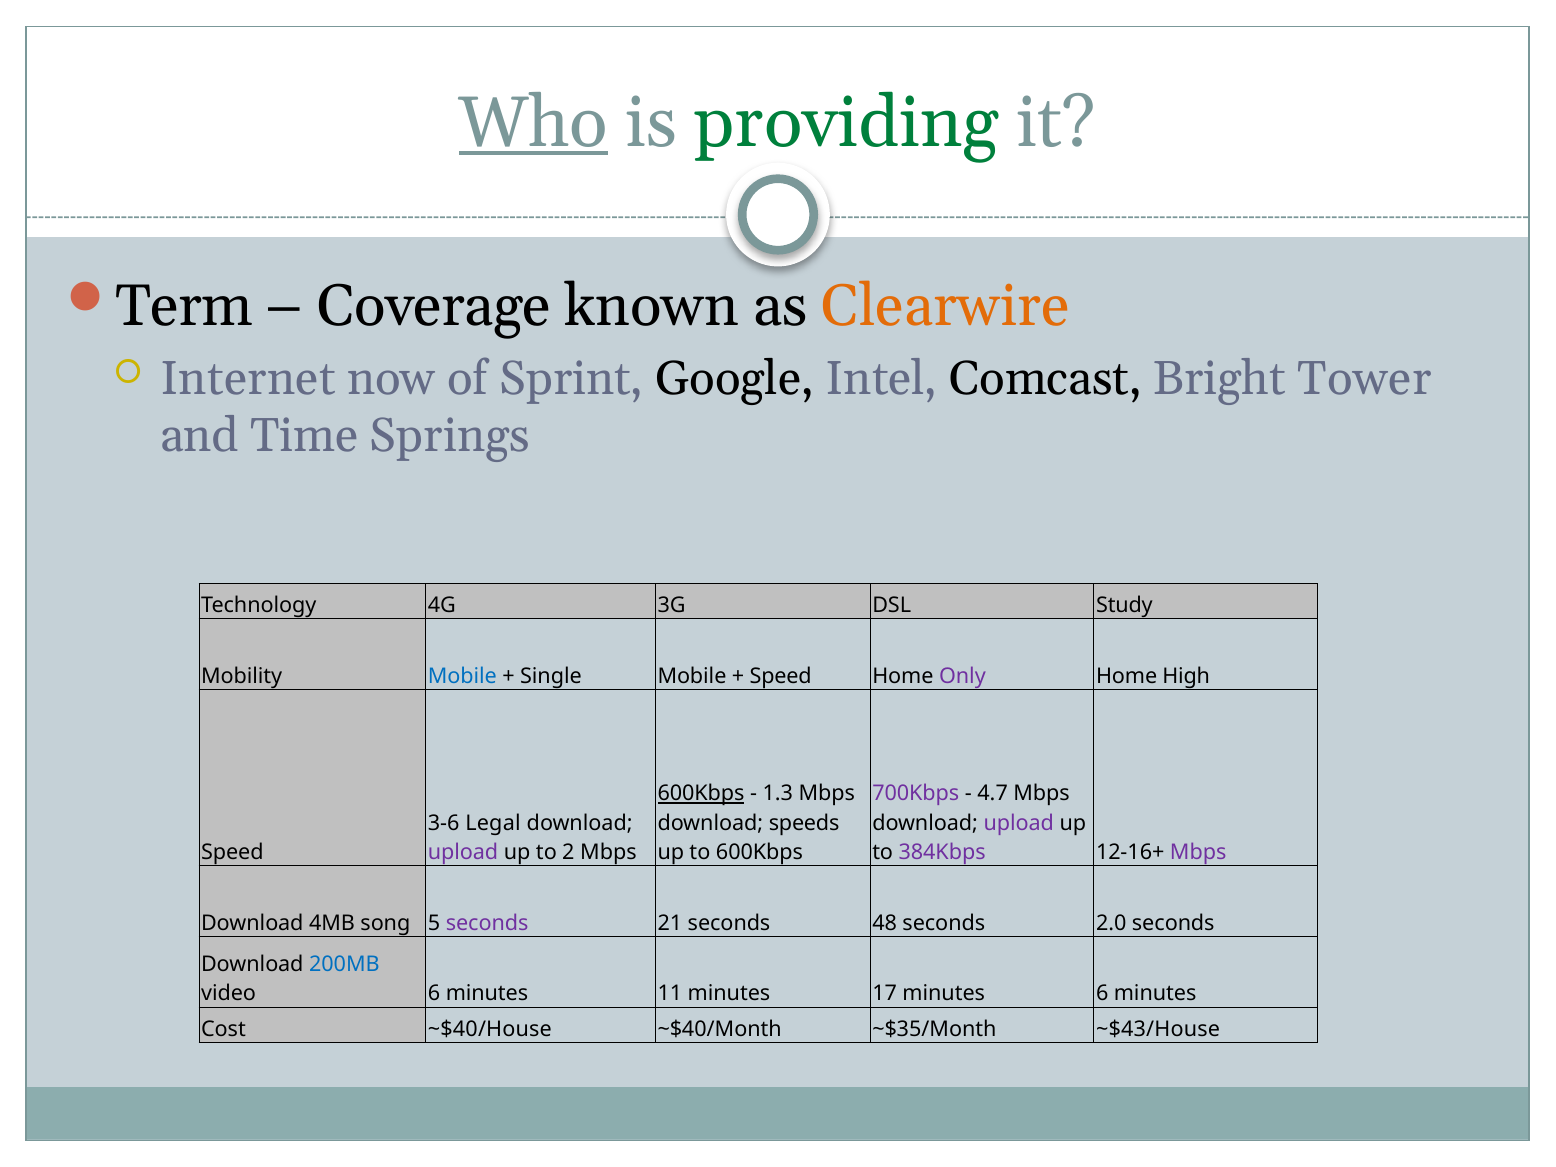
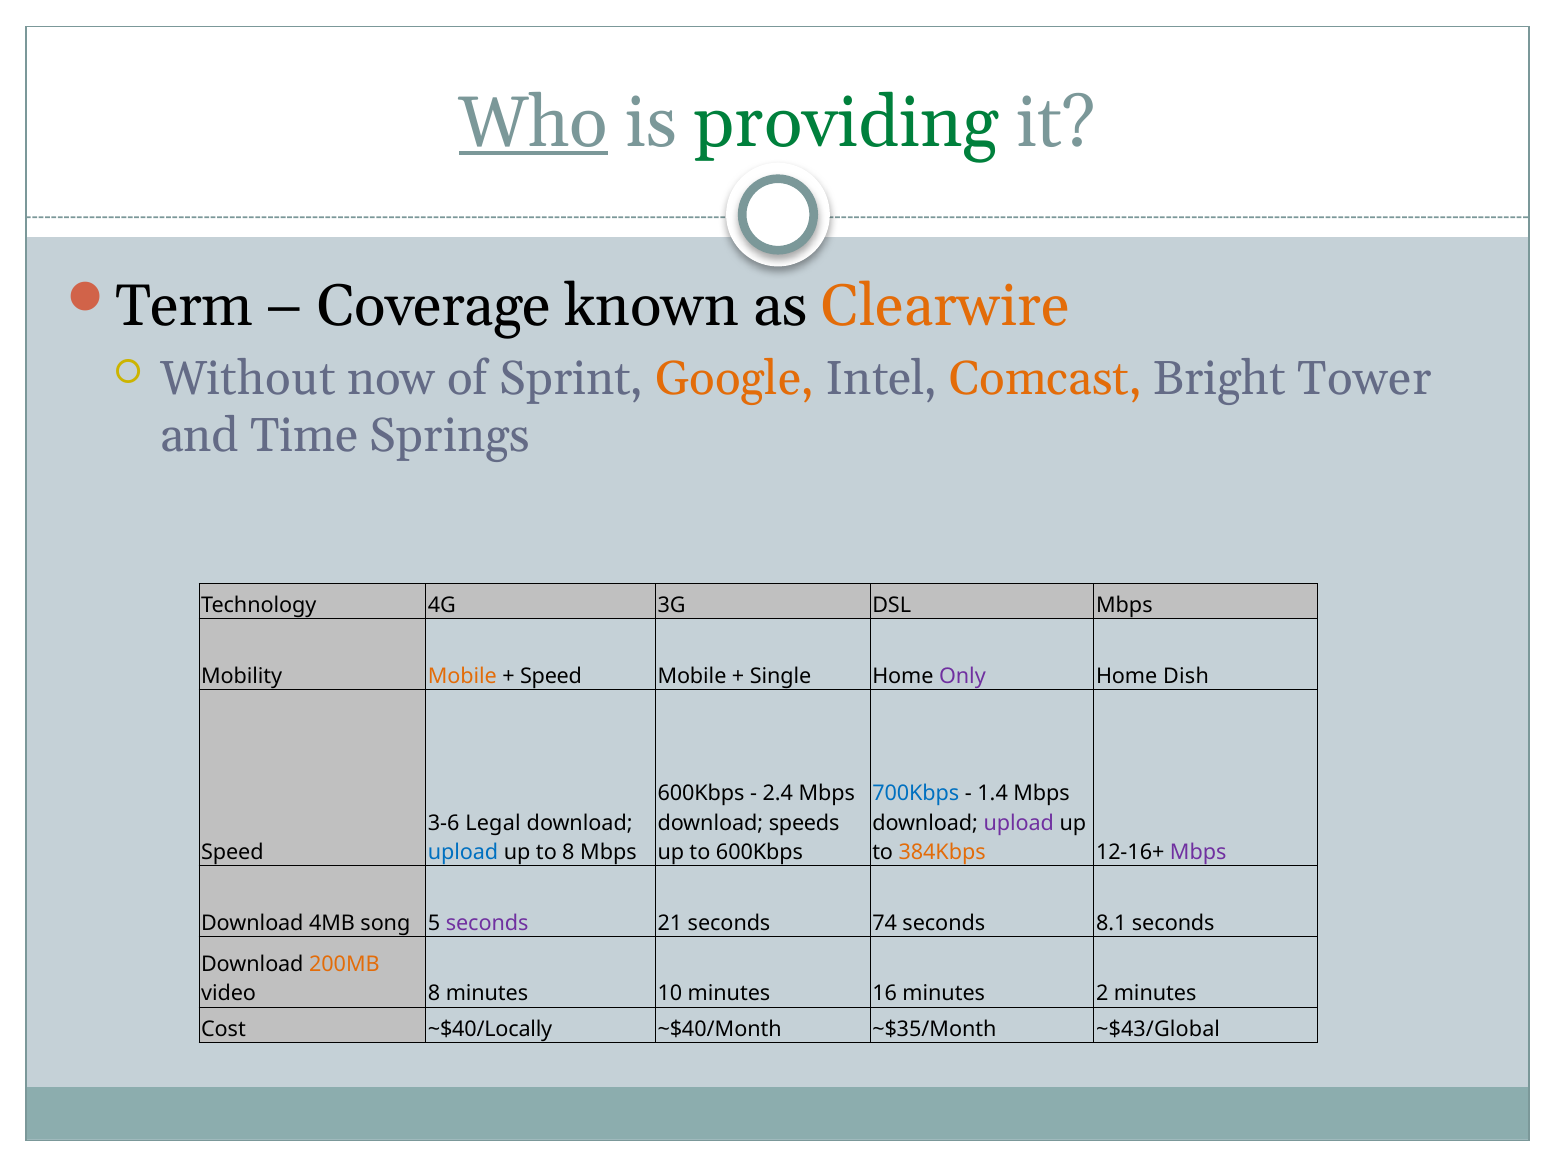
Internet: Internet -> Without (248, 379)
Google colour: black -> orange (735, 379)
Comcast colour: black -> orange (1046, 379)
DSL Study: Study -> Mbps (1124, 605)
Mobile colour: blue -> orange (462, 676)
Single: Single -> Speed (551, 676)
Speed: Speed -> Single (781, 676)
High: High -> Dish (1186, 676)
600Kbps underline: present -> none (701, 794)
1.3: 1.3 -> 2.4 (778, 794)
700Kbps colour: purple -> blue (916, 794)
4.7: 4.7 -> 1.4 (993, 794)
upload colour: purple -> blue (463, 852)
to 2: 2 -> 8 (568, 852)
384Kbps colour: purple -> orange (942, 852)
48: 48 -> 74 (885, 923)
2.0: 2.0 -> 8.1 (1111, 923)
200MB colour: blue -> orange (344, 964)
6: 6 -> 8 (434, 994)
11: 11 -> 10 (670, 994)
17: 17 -> 16 (885, 994)
minutes 6: 6 -> 2 (1102, 994)
~$40/House: ~$40/House -> ~$40/Locally (490, 1029)
~$43/House: ~$43/House -> ~$43/Global (1158, 1029)
